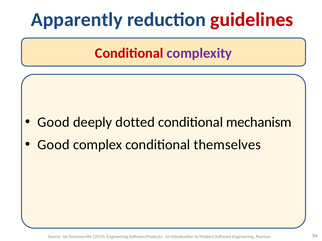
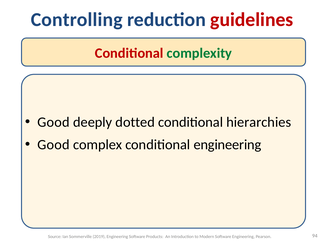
Apparently: Apparently -> Controlling (77, 20)
complexity colour: purple -> green (199, 53)
mechanism: mechanism -> hierarchies (259, 123)
conditional themselves: themselves -> engineering (227, 145)
